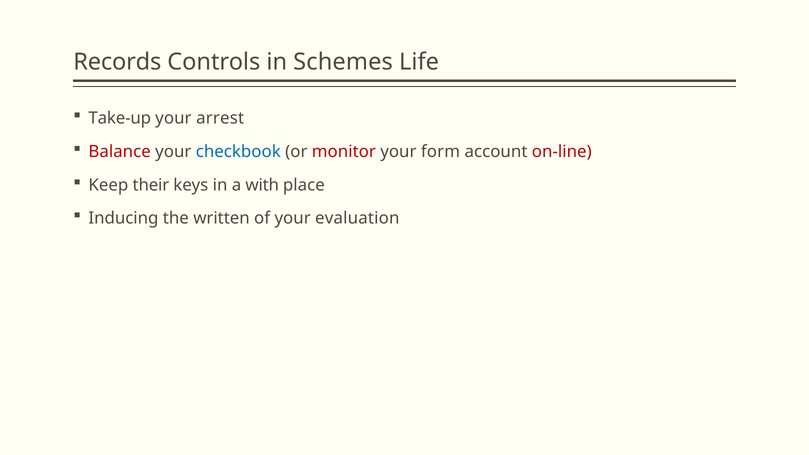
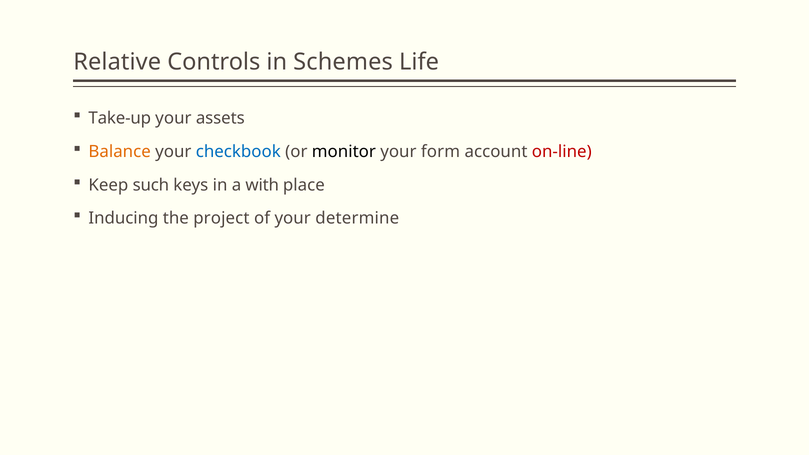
Records: Records -> Relative (117, 62)
arrest: arrest -> assets (220, 118)
Balance colour: red -> orange (120, 152)
monitor colour: red -> black (344, 152)
their: their -> such (151, 185)
written: written -> project (221, 218)
evaluation: evaluation -> determine (357, 218)
